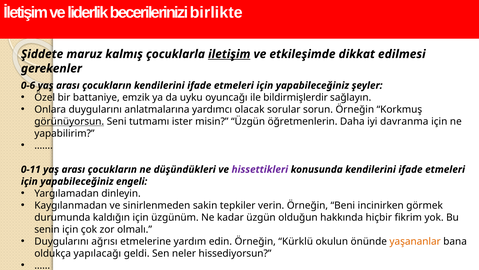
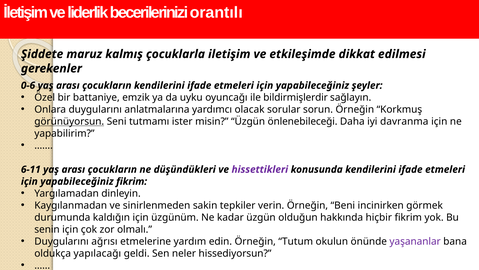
birlikte: birlikte -> orantılı (216, 12)
iletişim underline: present -> none (229, 54)
öğretmenlerin: öğretmenlerin -> önlenebileceği (303, 121)
0-11: 0-11 -> 6-11 (31, 169)
yapabileceğiniz engeli: engeli -> fikrim (132, 181)
Kürklü: Kürklü -> Tutum (296, 241)
yaşananlar colour: orange -> purple (415, 241)
